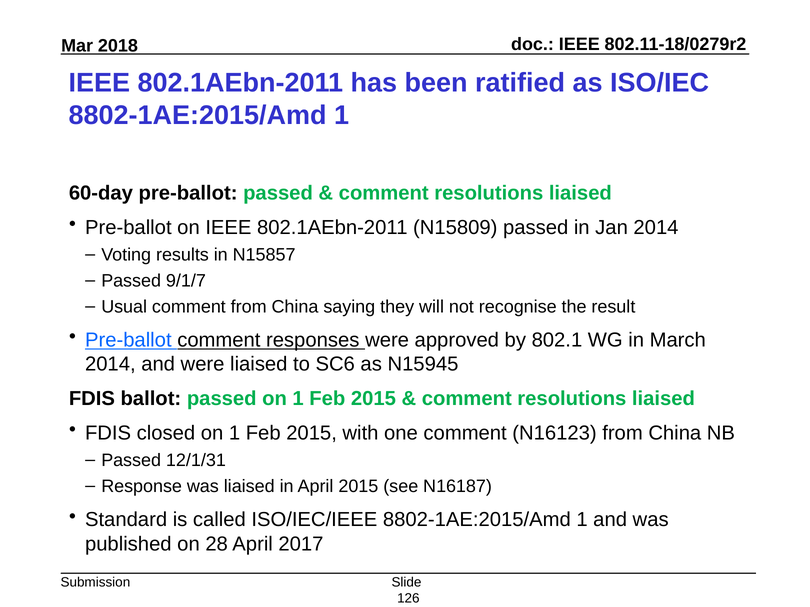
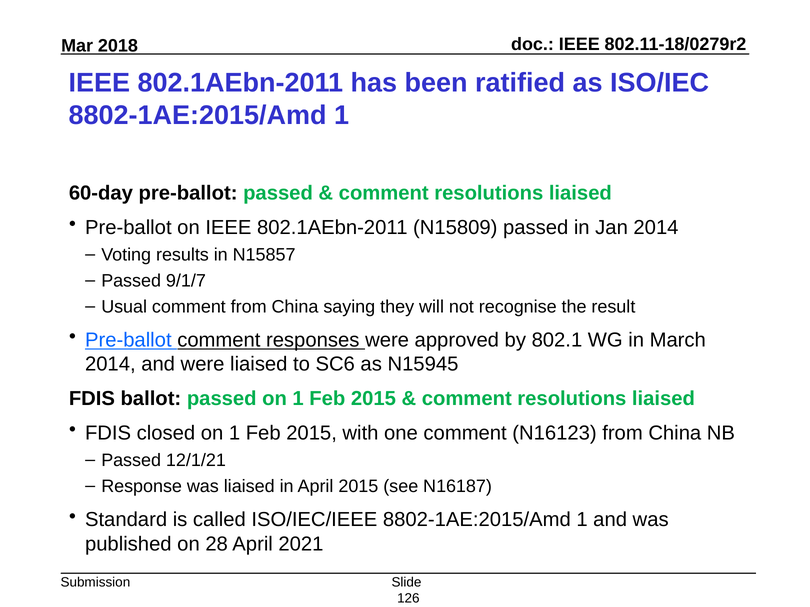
12/1/31: 12/1/31 -> 12/1/21 (196, 461)
2017: 2017 -> 2021 (301, 544)
